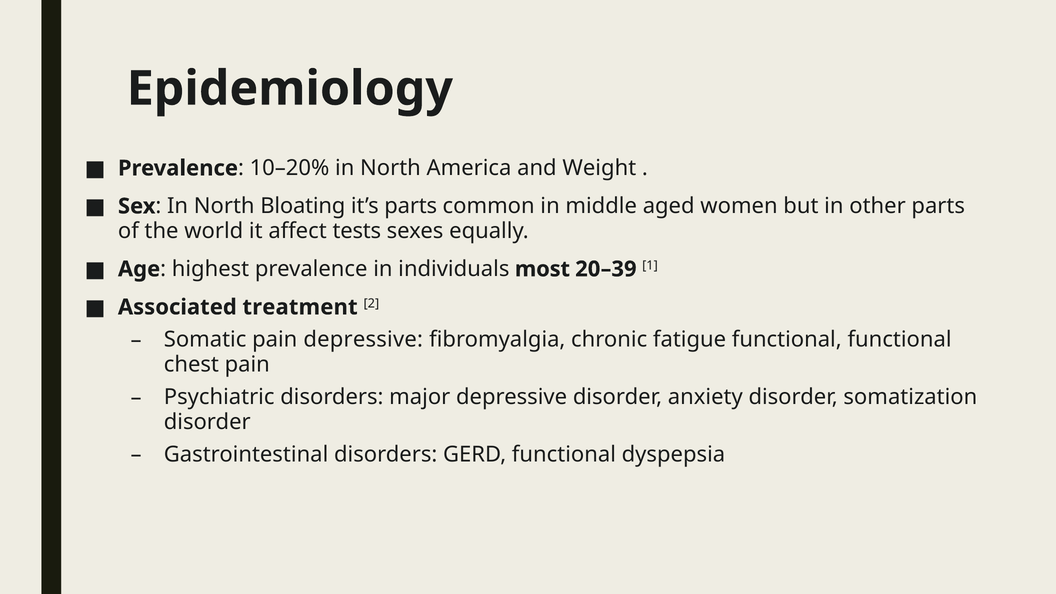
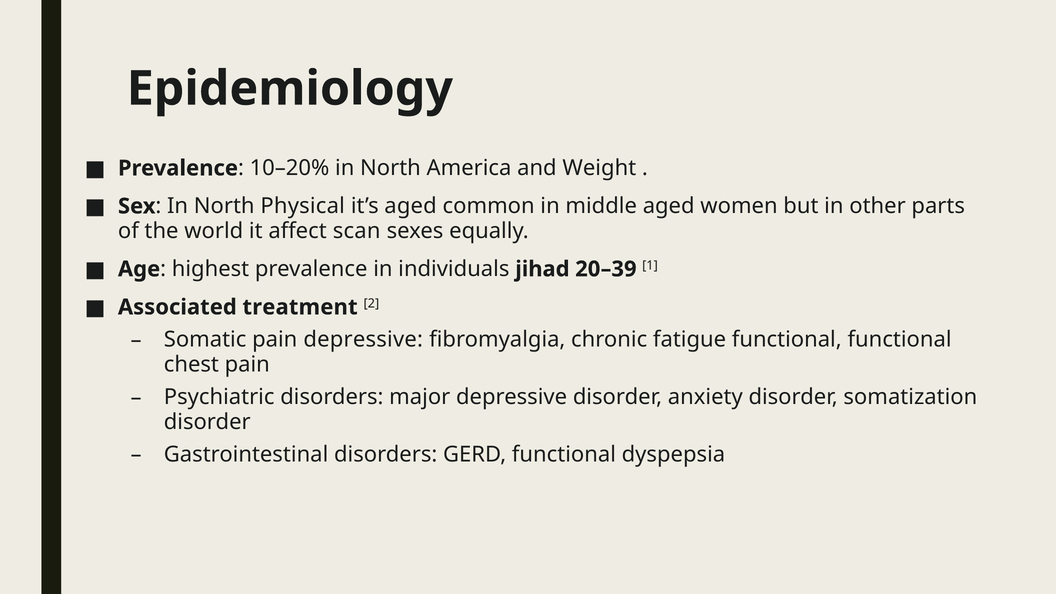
Bloating: Bloating -> Physical (303, 206)
it’s parts: parts -> aged (411, 206)
tests: tests -> scan (357, 231)
most: most -> jihad (542, 269)
